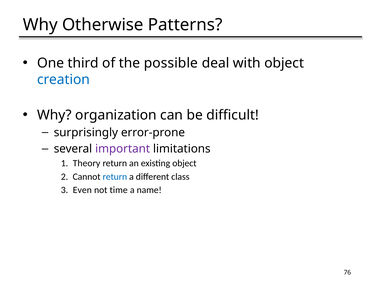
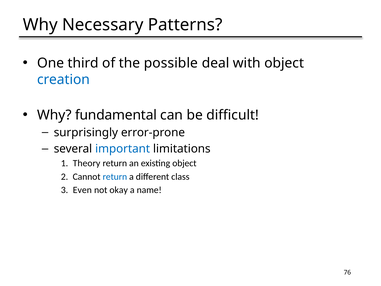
Otherwise: Otherwise -> Necessary (103, 25)
organization: organization -> fundamental (116, 115)
important colour: purple -> blue (123, 149)
time: time -> okay (119, 190)
